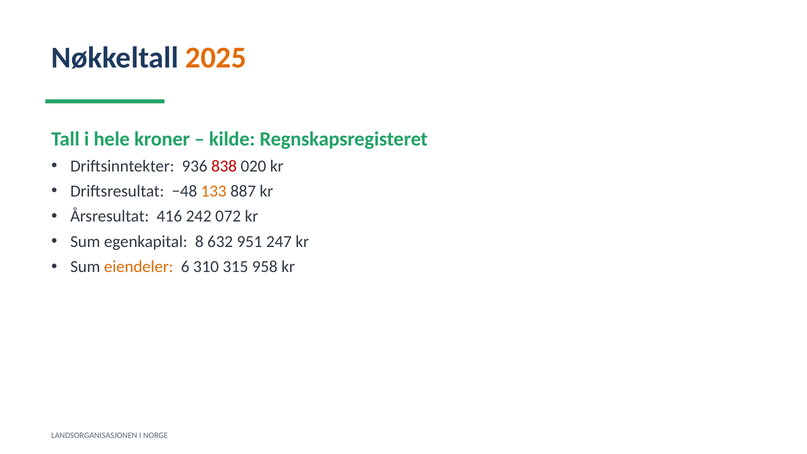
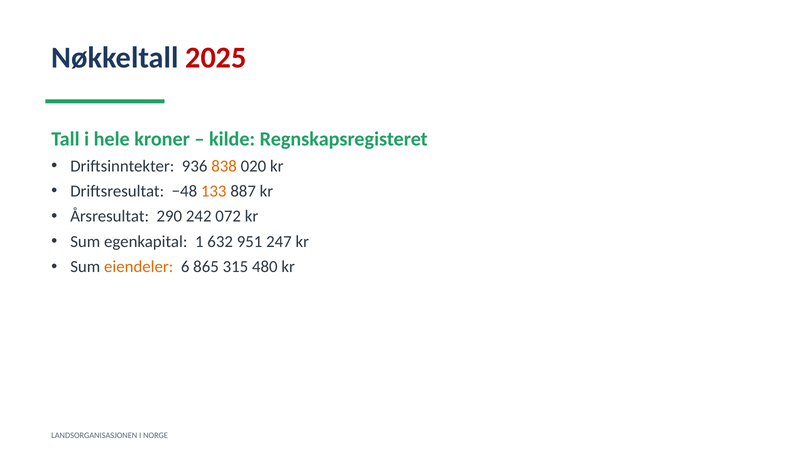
2025 colour: orange -> red (216, 58)
838 colour: red -> orange (224, 166)
416: 416 -> 290 (169, 216)
8: 8 -> 1 (199, 242)
310: 310 -> 865 (206, 267)
958: 958 -> 480 (265, 267)
